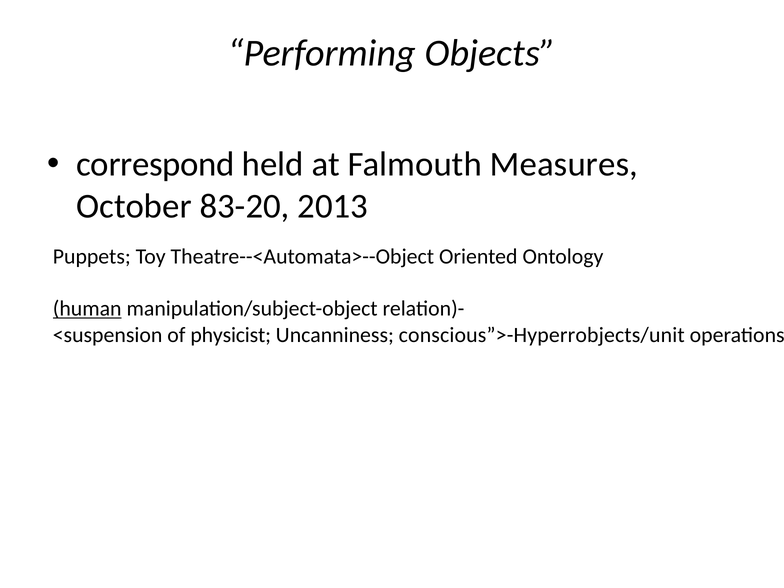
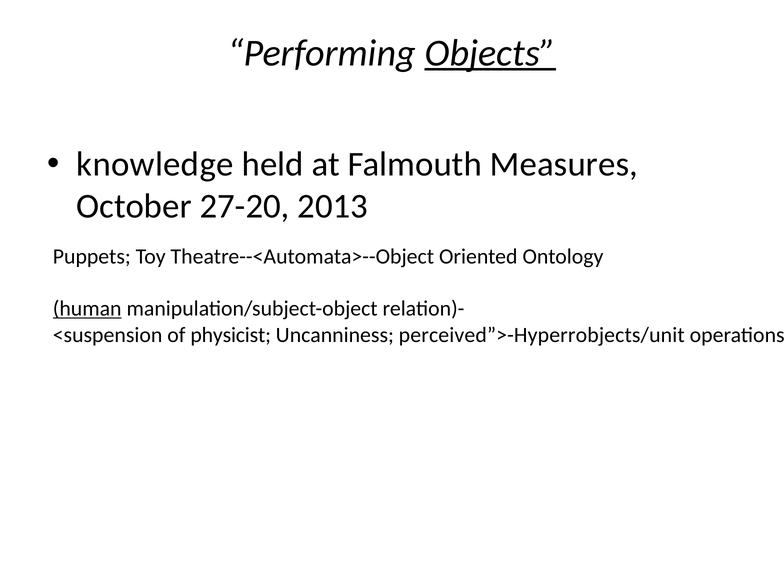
Objects underline: none -> present (490, 53)
correspond: correspond -> knowledge (155, 164)
83-20: 83-20 -> 27-20 (245, 206)
conscious”>-Hyperrobjects/unit: conscious”>-Hyperrobjects/unit -> perceived”>-Hyperrobjects/unit (542, 335)
